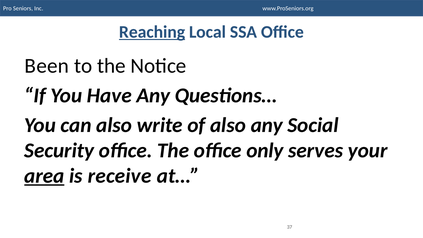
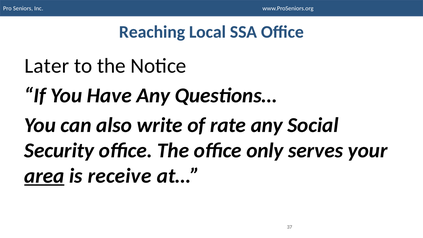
Reaching underline: present -> none (152, 32)
Been: Been -> Later (47, 66)
of also: also -> rate (228, 125)
